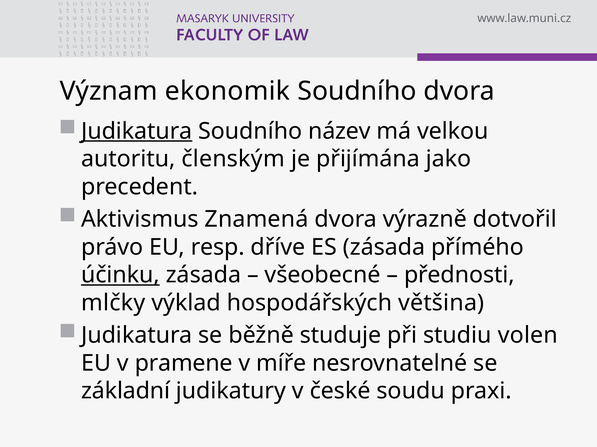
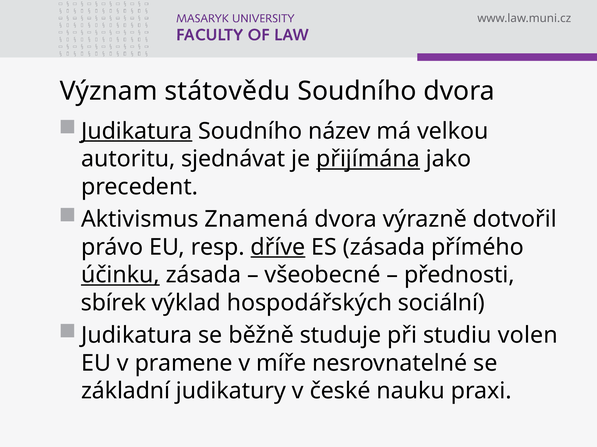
ekonomik: ekonomik -> státovědu (228, 91)
členským: členským -> sjednávat (233, 159)
přijímána underline: none -> present (368, 159)
dříve underline: none -> present (278, 247)
mlčky: mlčky -> sbírek (113, 303)
většina: většina -> sociální (441, 303)
soudu: soudu -> nauku (411, 392)
